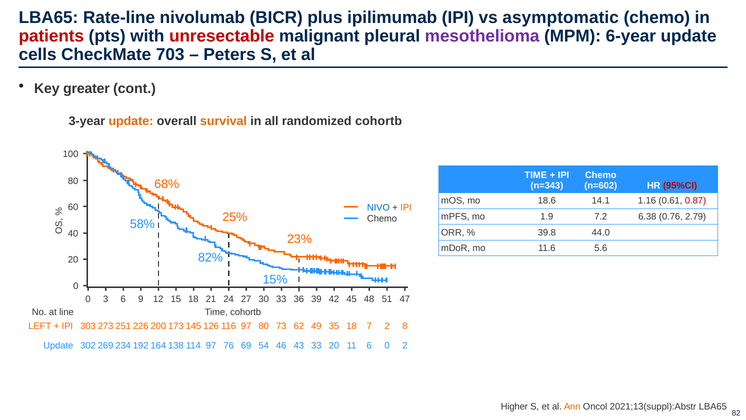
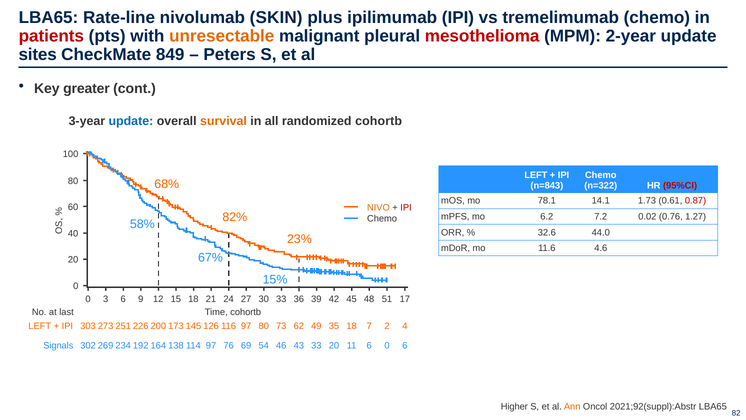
BICR: BICR -> SKIN (276, 18)
asymptomatic: asymptomatic -> tremelimumab (561, 18)
unresectable colour: red -> orange (222, 36)
mesothelioma colour: purple -> red (482, 36)
6-year: 6-year -> 2-year (631, 36)
cells: cells -> sites (38, 55)
703: 703 -> 849 (170, 55)
update colour: orange -> blue (131, 121)
TIME: TIME -> LEFT (536, 175)
n=343: n=343 -> n=843 (547, 185)
n=602: n=602 -> n=322 (601, 185)
18.6: 18.6 -> 78.1 (547, 201)
1.16: 1.16 -> 1.73 (647, 201)
NIVO colour: blue -> orange (378, 207)
IPI colour: orange -> red (406, 207)
25%: 25% -> 82% (235, 217)
1.9: 1.9 -> 6.2 (547, 216)
6.38: 6.38 -> 0.02 (647, 216)
2.79: 2.79 -> 1.27 (696, 216)
39.8: 39.8 -> 32.6 (547, 232)
5.6: 5.6 -> 4.6 (601, 248)
82%: 82% -> 67% (210, 257)
47: 47 -> 17 (405, 299)
line: line -> last (67, 312)
8: 8 -> 4 (405, 326)
0 2: 2 -> 6 (405, 345)
Update: Update -> Signals (58, 345)
2021;13(suppl):Abstr: 2021;13(suppl):Abstr -> 2021;92(suppl):Abstr (653, 406)
